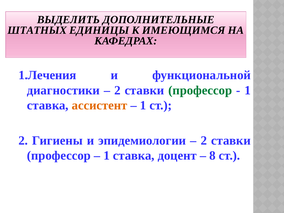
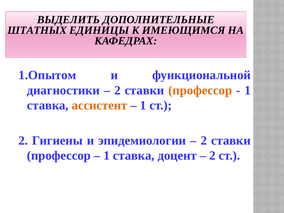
1.Лечения: 1.Лечения -> 1.Опытом (47, 75)
профессор colour: green -> orange (200, 90)
8: 8 -> 2 (212, 156)
